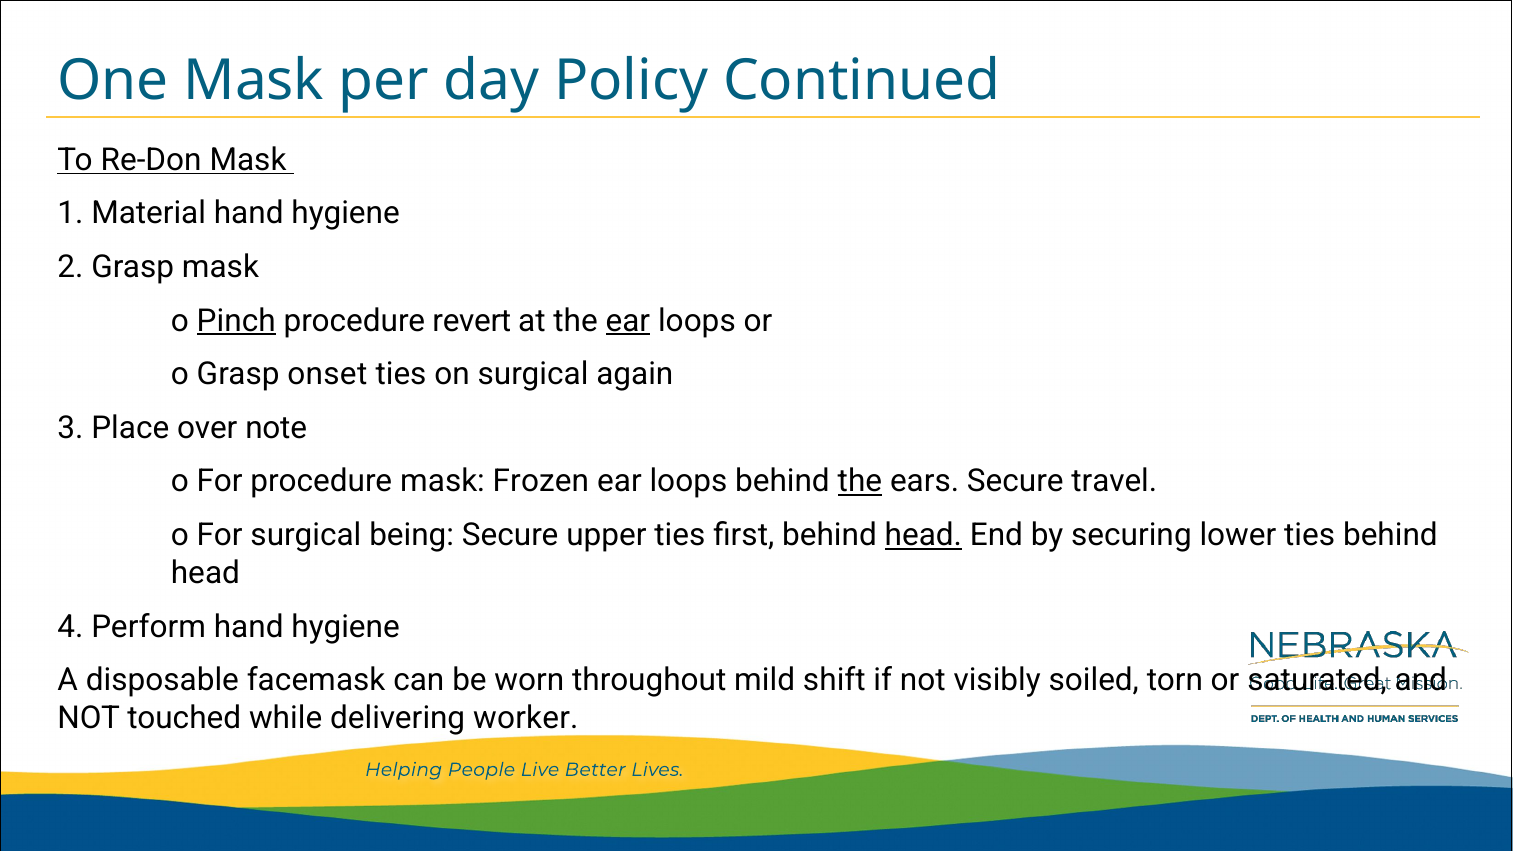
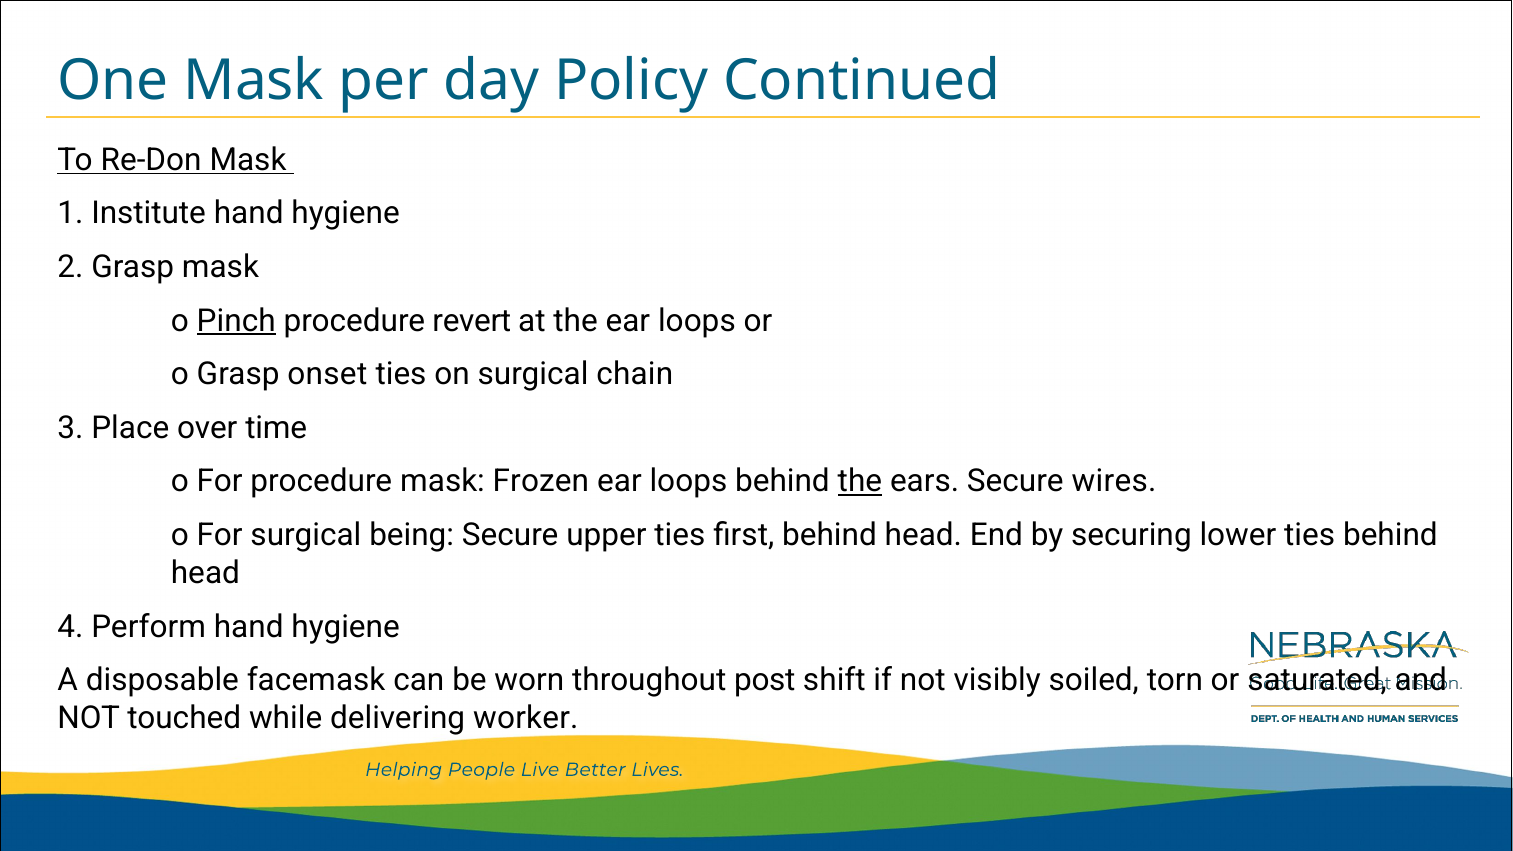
Material: Material -> Institute (149, 214)
ear underline: present -> none (628, 321)
again: again -> chain (635, 374)
note: note -> time (276, 428)
travel: travel -> wires (1114, 482)
head underline: present -> none (923, 535)
mild: mild -> post (765, 680)
